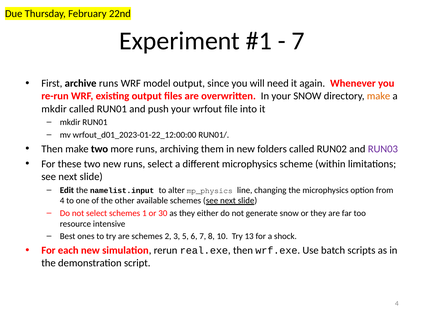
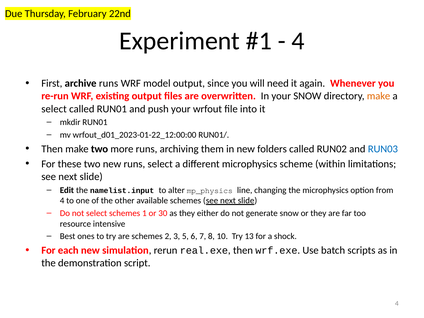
7: 7 -> 4 (298, 41)
mkdir: mkdir -> select (54, 109)
RUN03 colour: purple -> blue (383, 149)
